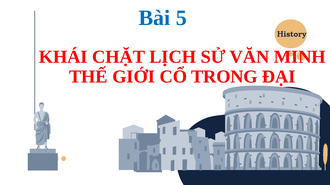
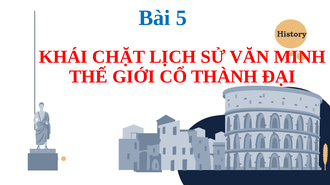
TRONG: TRONG -> THÀNH (224, 77)
